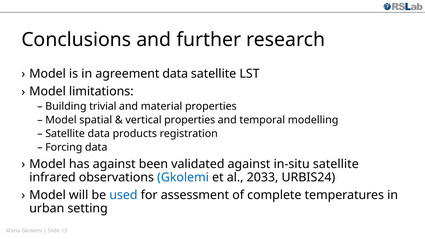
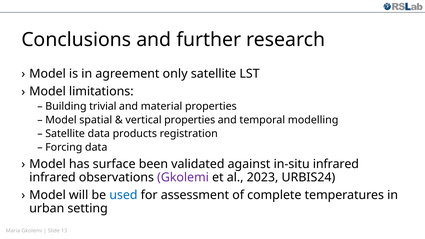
agreement data: data -> only (175, 74)
has against: against -> surface (114, 164)
in-situ satellite: satellite -> infrared (336, 164)
Gkolemi colour: blue -> purple (183, 177)
2033: 2033 -> 2023 (263, 177)
